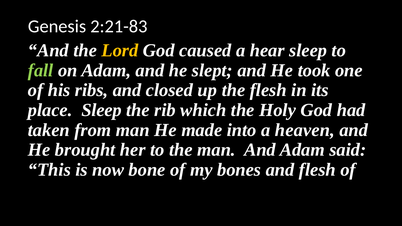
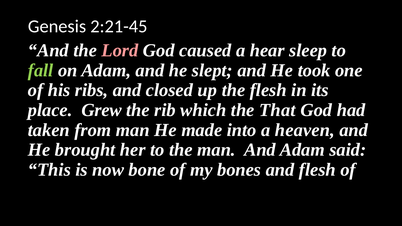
2:21-83: 2:21-83 -> 2:21-45 (119, 26)
Lord colour: yellow -> pink (120, 51)
place Sleep: Sleep -> Grew (102, 110)
Holy: Holy -> That (277, 110)
